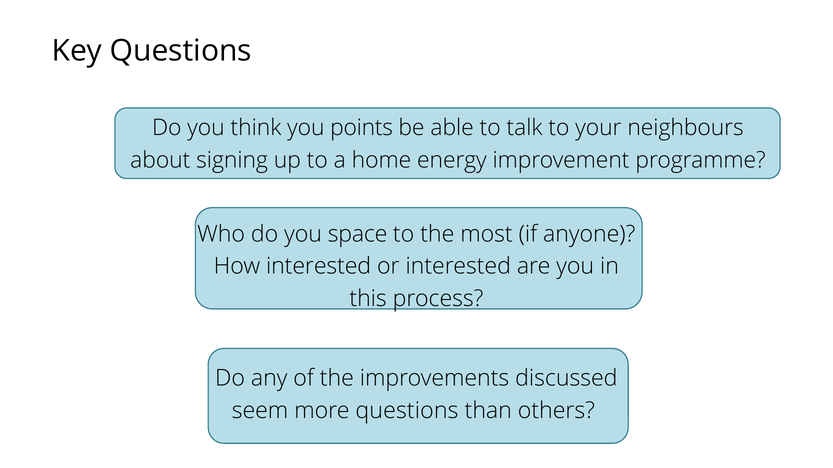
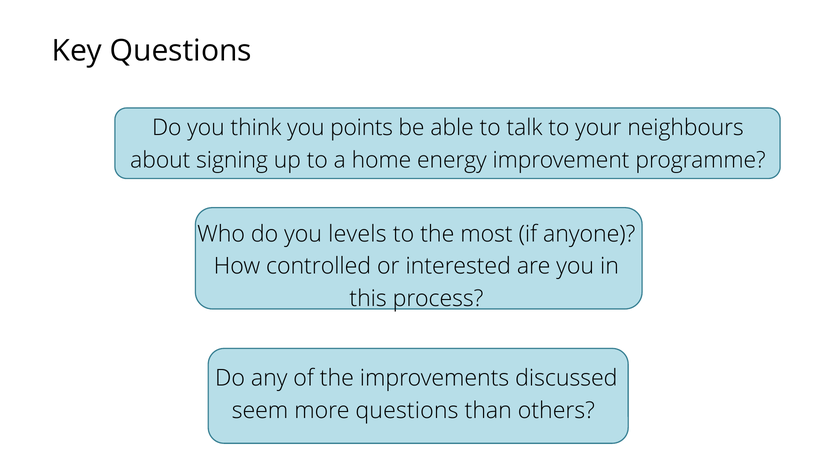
space: space -> levels (357, 234)
How interested: interested -> controlled (319, 267)
